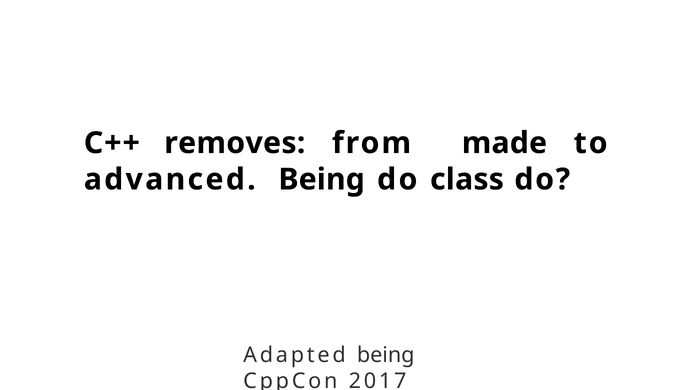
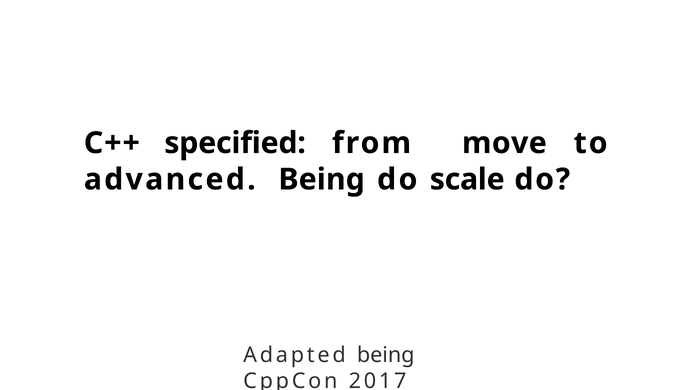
removes: removes -> specified (235, 143)
made: made -> move (504, 143)
class: class -> scale (467, 179)
